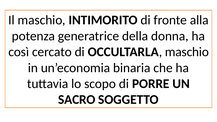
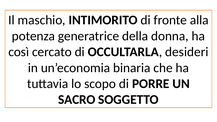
OCCULTARLA maschio: maschio -> desideri (187, 52)
